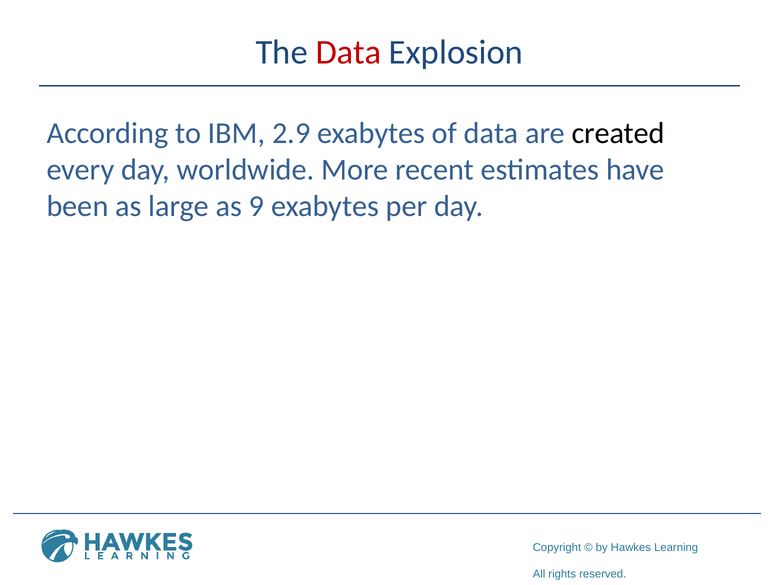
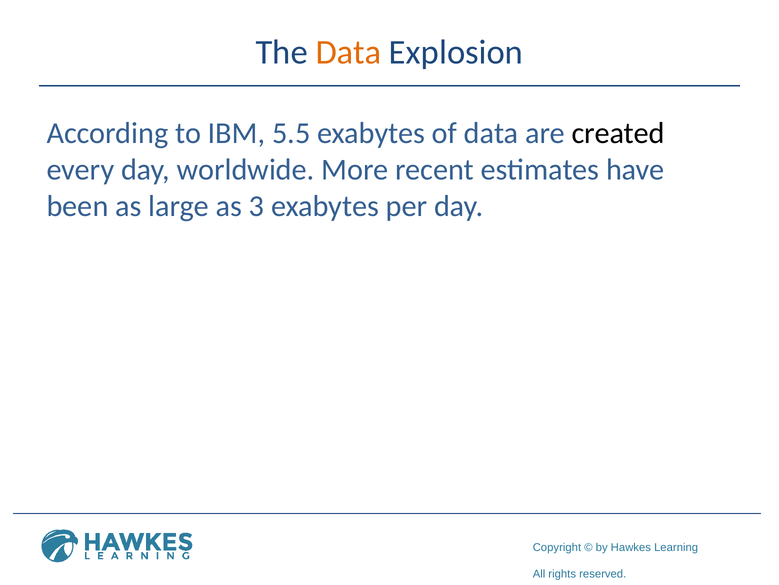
Data colour: red -> orange (348, 52)
2.9: 2.9 -> 5.5 (291, 133)
9: 9 -> 3 (257, 206)
